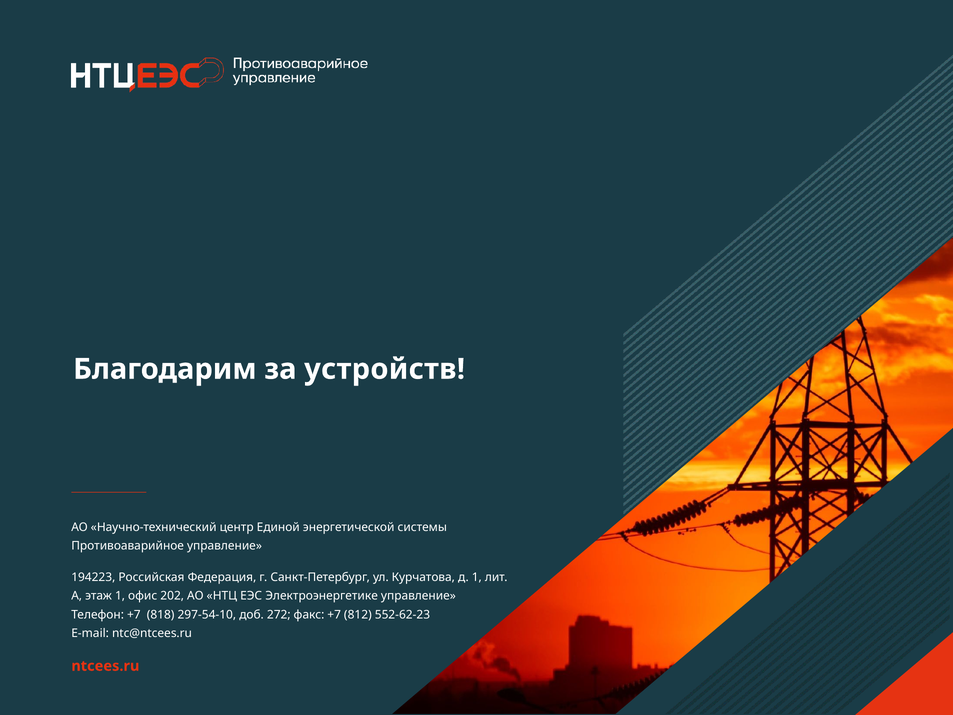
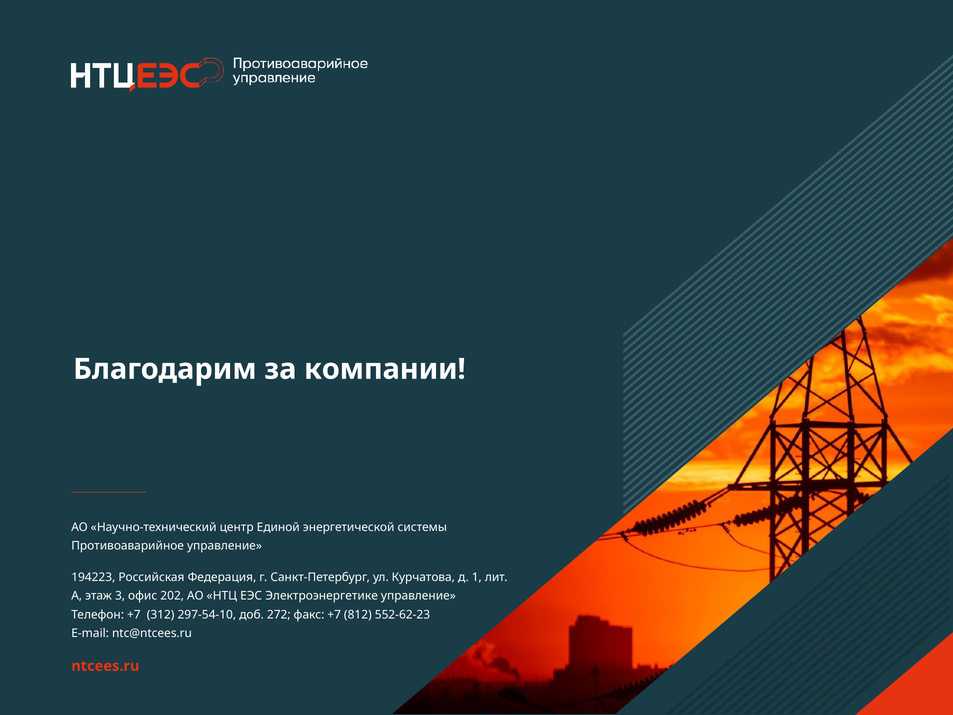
устройств: устройств -> компании (385, 369)
этаж 1: 1 -> 3 (120, 596)
818: 818 -> 312 (161, 614)
